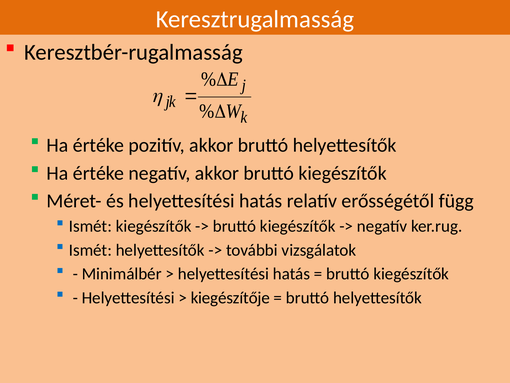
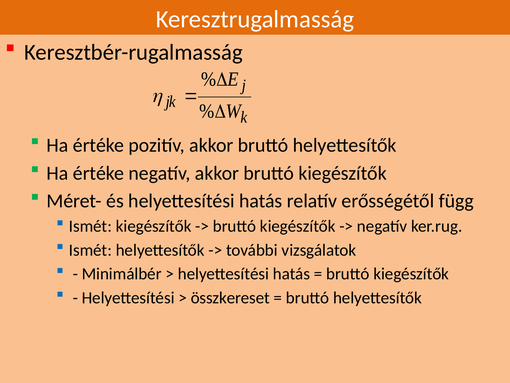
kiegészítője: kiegészítője -> összkereset (230, 297)
